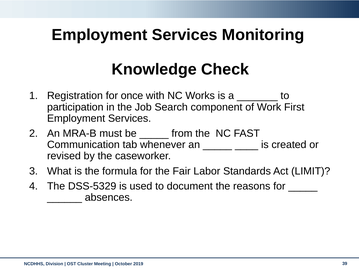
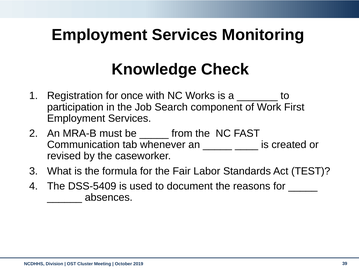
LIMIT: LIMIT -> TEST (311, 171)
DSS-5329: DSS-5329 -> DSS-5409 (92, 186)
